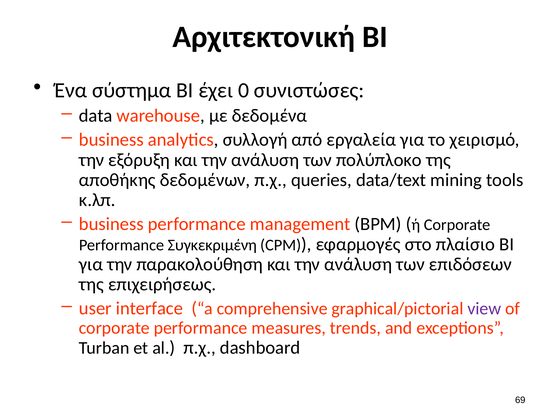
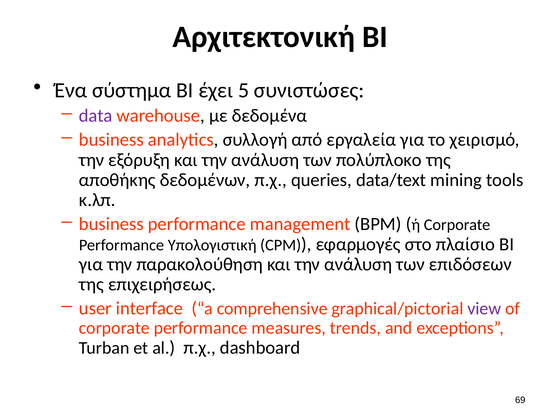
0: 0 -> 5 (244, 91)
data colour: black -> purple (96, 116)
Συγκεκριμένη: Συγκεκριμένη -> Υπολογιστική (212, 245)
